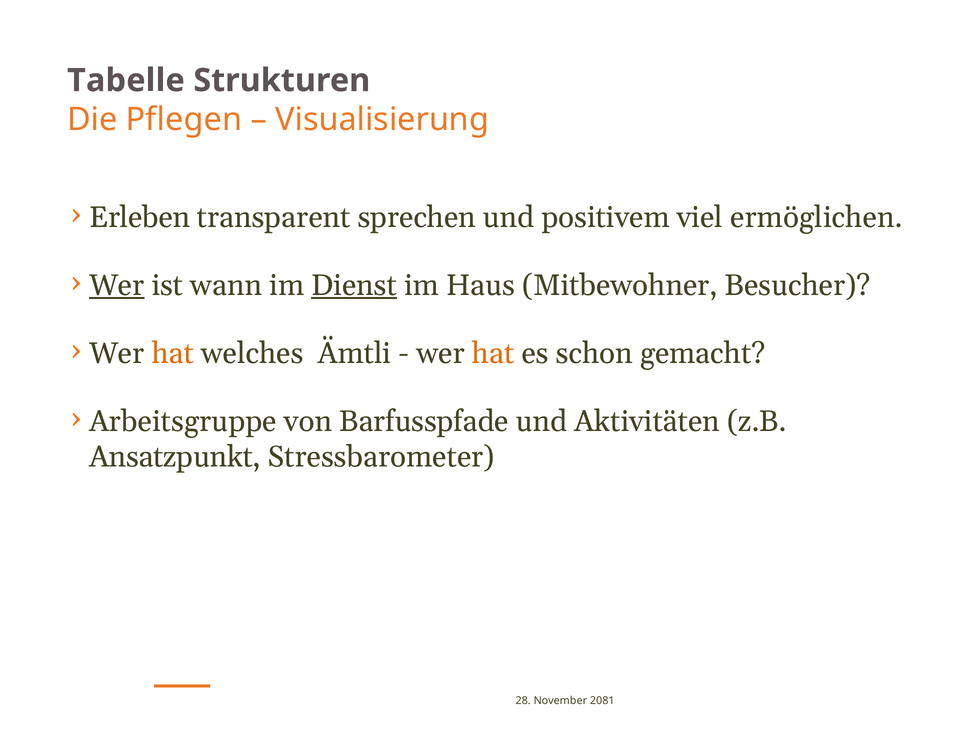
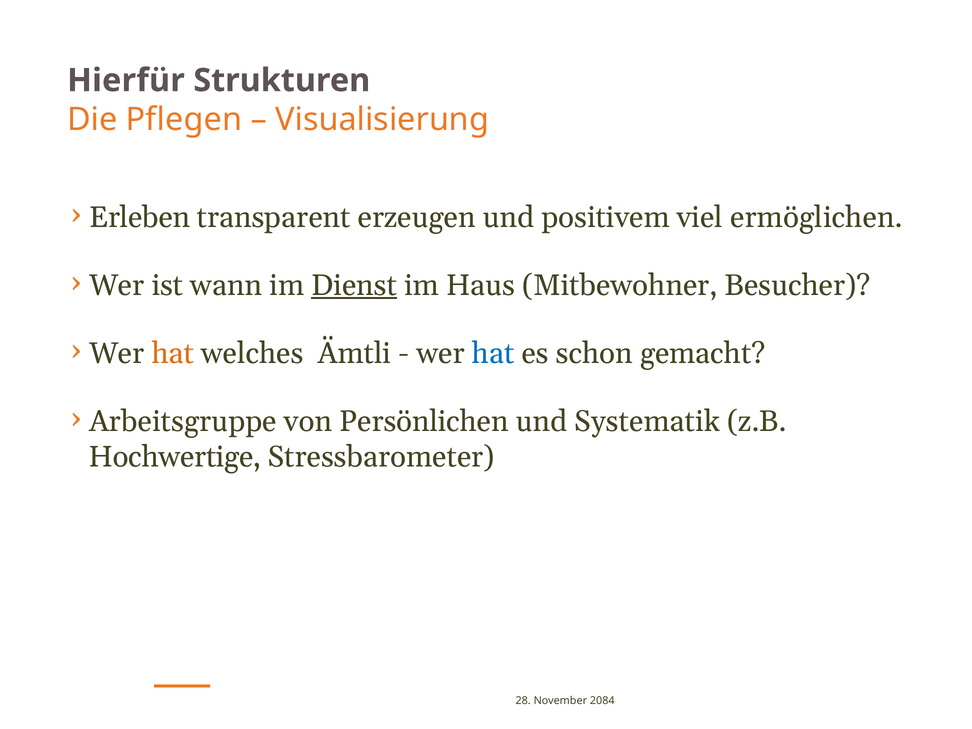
Tabelle: Tabelle -> Hierfür (126, 80)
sprechen: sprechen -> erzeugen (417, 217)
Wer underline: present -> none (117, 285)
hat colour: orange -> blue (493, 353)
Barfusspfade: Barfusspfade -> Persönlichen (424, 421)
Aktivitäten: Aktivitäten -> Systematik (647, 421)
Ansatzpunkt: Ansatzpunkt -> Hochwertige (175, 457)
2081: 2081 -> 2084 (602, 701)
